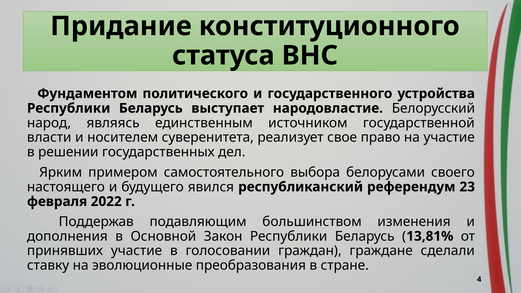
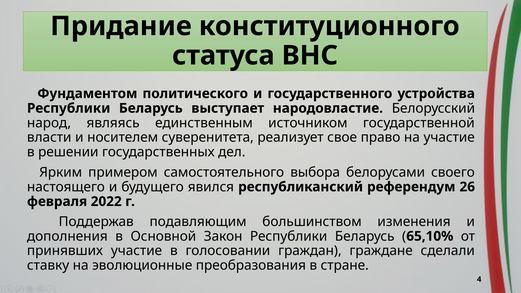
23: 23 -> 26 (467, 187)
13,81%: 13,81% -> 65,10% (430, 236)
